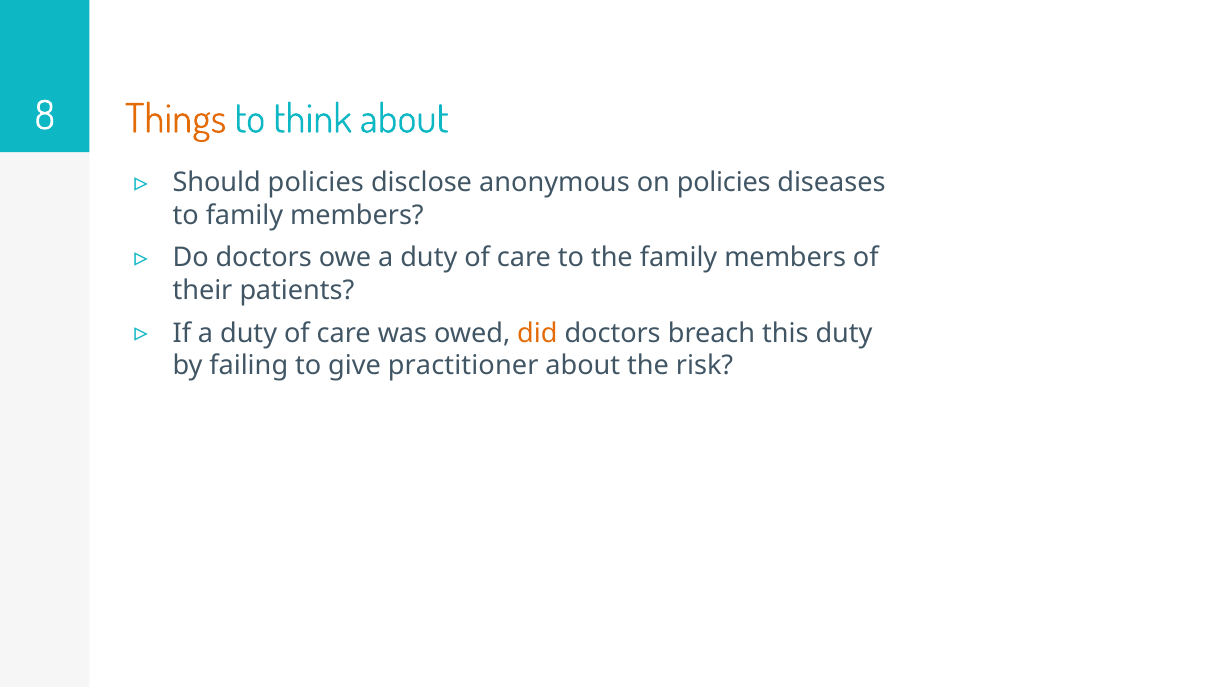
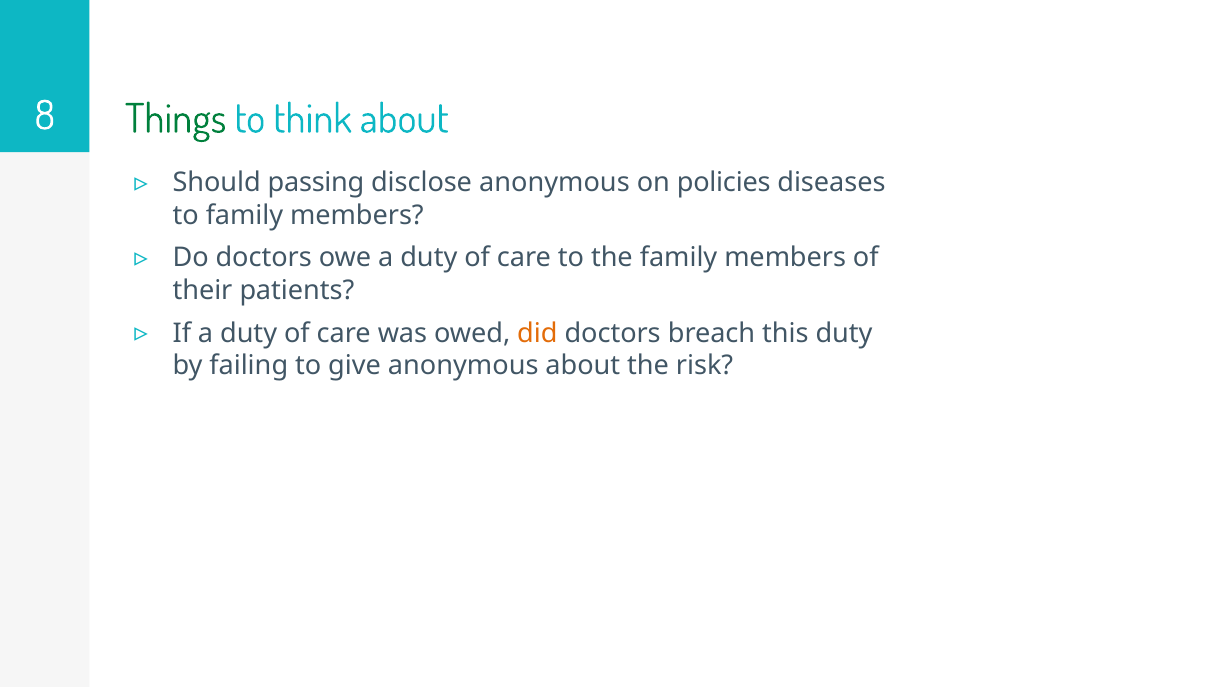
Things colour: orange -> green (176, 119)
Should policies: policies -> passing (316, 183)
give practitioner: practitioner -> anonymous (463, 366)
